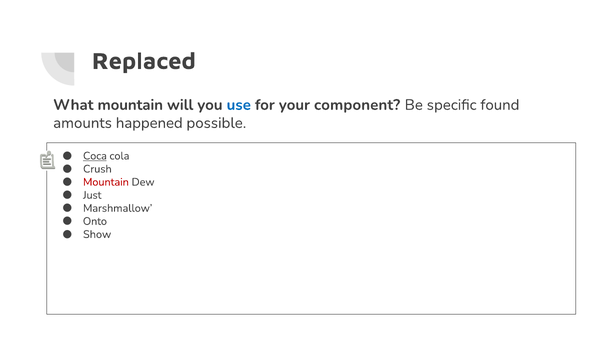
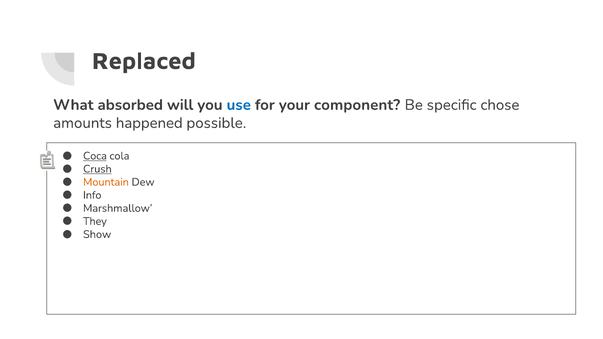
What mountain: mountain -> absorbed (130, 105)
found: found -> chose (500, 105)
Crush underline: none -> present (97, 169)
Mountain colour: red -> orange (106, 182)
Just: Just -> Info (92, 195)
Onto: Onto -> They (95, 221)
